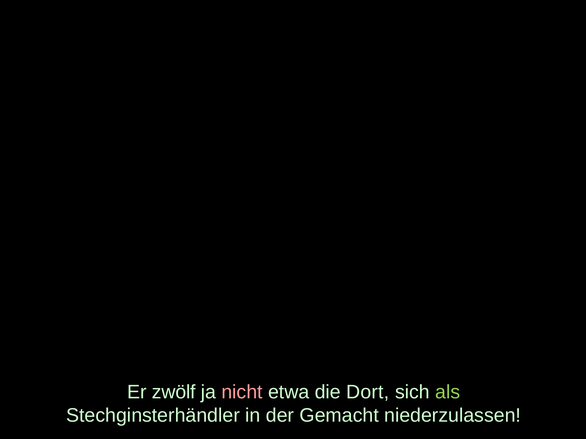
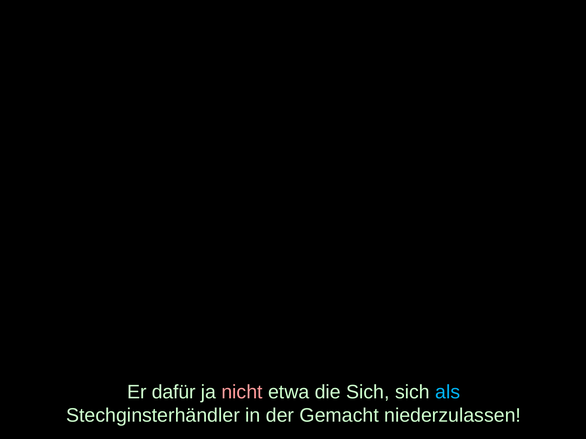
zwölf: zwölf -> dafür (174, 392)
die Dort: Dort -> Sich (368, 392)
als colour: light green -> light blue (448, 392)
